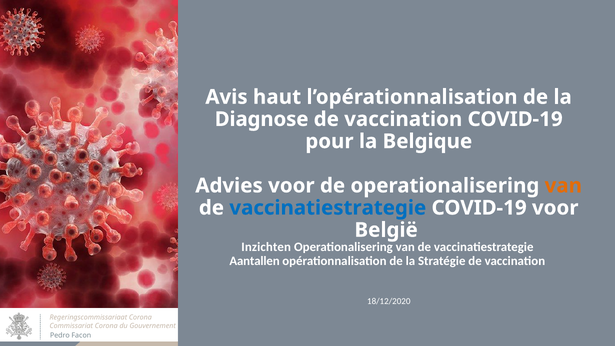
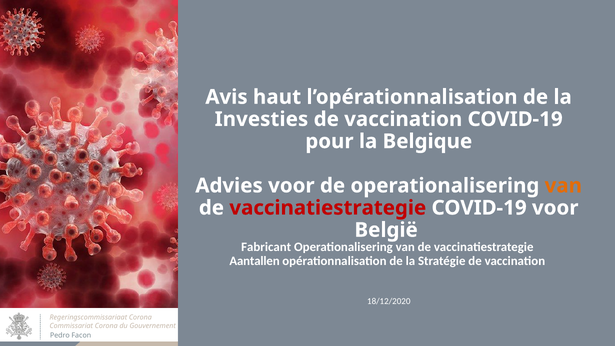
Diagnose: Diagnose -> Investies (261, 119)
vaccinatiestrategie colour: blue -> red (328, 208)
Inzichten: Inzichten -> Fabricant (266, 247)
